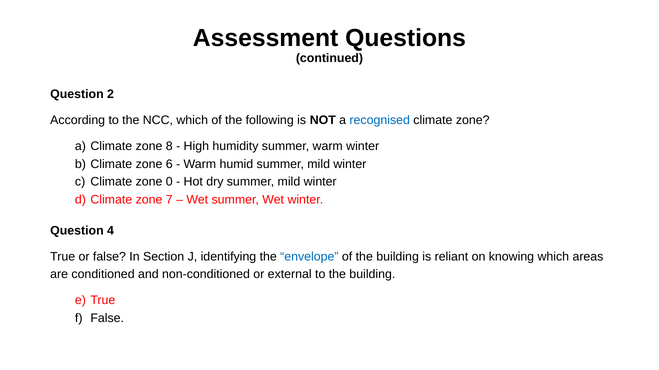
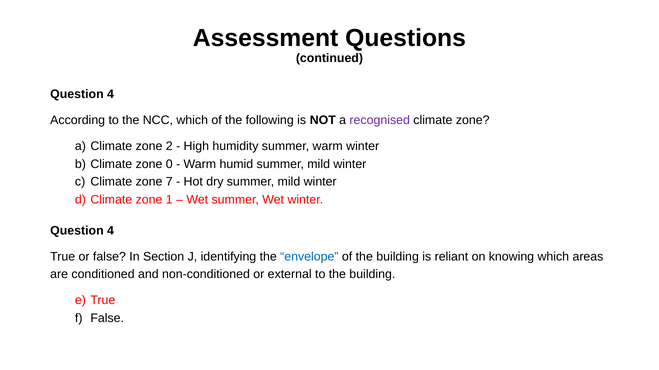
2: 2 -> 4 (111, 94)
recognised colour: blue -> purple (380, 120)
8: 8 -> 2 (169, 146)
6: 6 -> 0 (169, 164)
0: 0 -> 7 (169, 182)
7: 7 -> 1 (169, 200)
